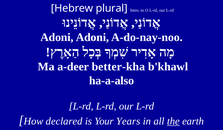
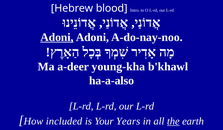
plural: plural -> blood (112, 8)
Adoni underline: none -> present (57, 37)
better-kha: better-kha -> young-kha (118, 67)
declared: declared -> included (64, 122)
